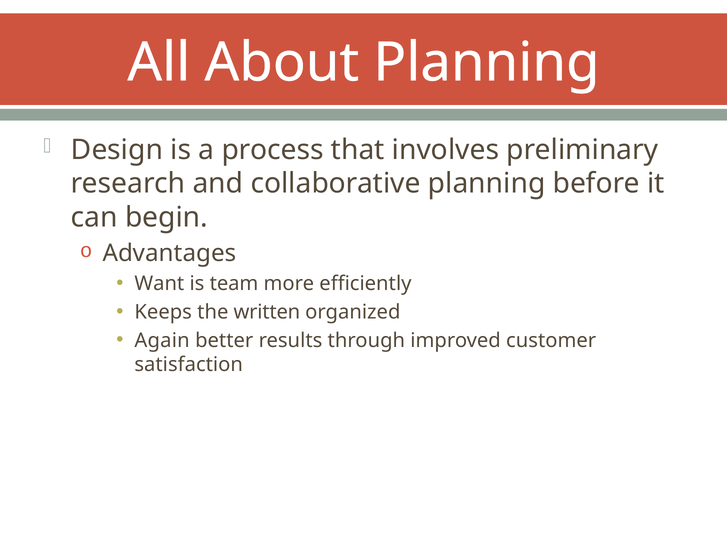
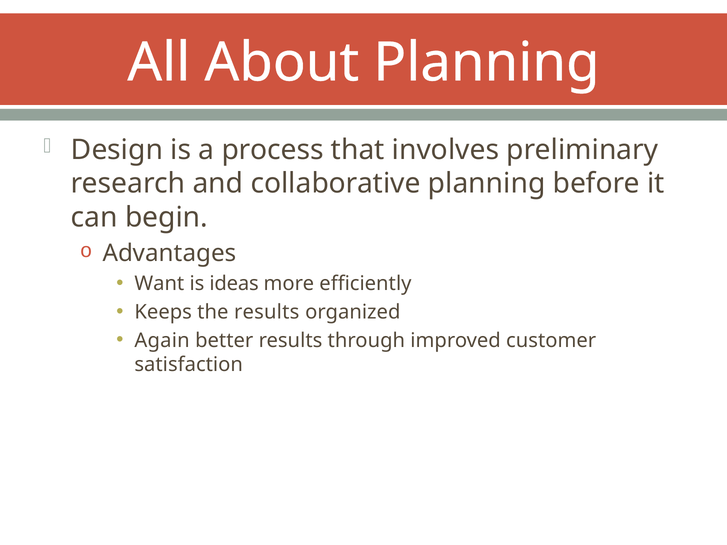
team: team -> ideas (234, 284)
the written: written -> results (267, 312)
